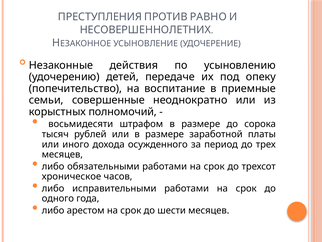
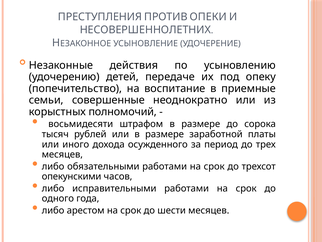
РАВНО: РАВНО -> ОПЕКИ (208, 17)
хроническое: хроническое -> опекунскими (72, 176)
